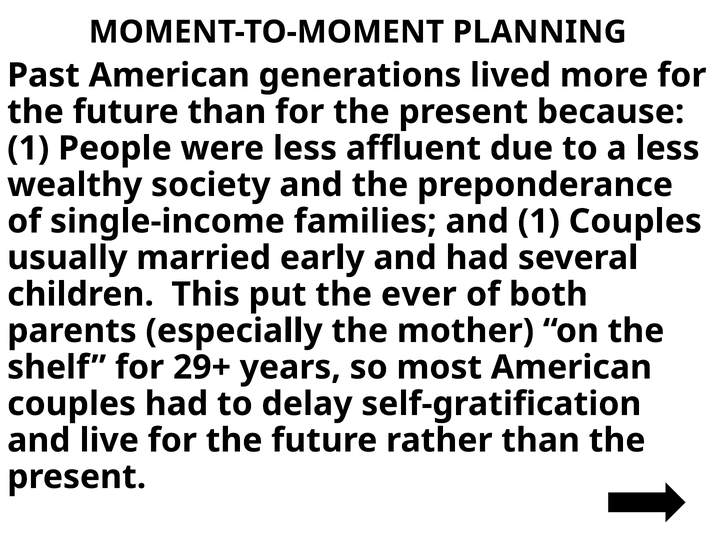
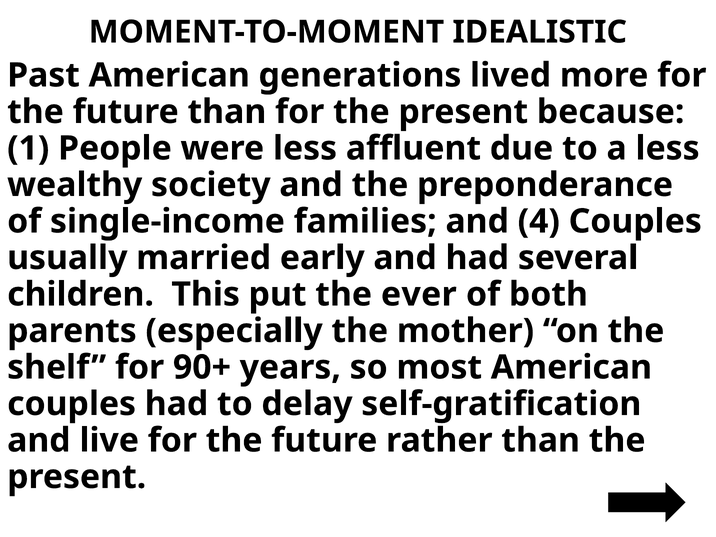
PLANNING: PLANNING -> IDEALISTIC (540, 32)
and 1: 1 -> 4 (539, 221)
29+: 29+ -> 90+ (202, 367)
